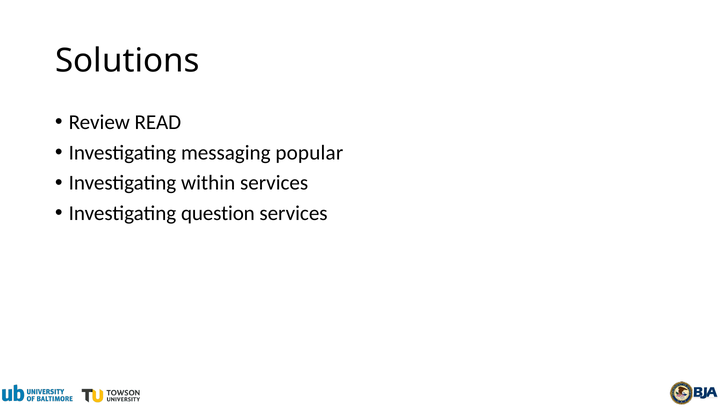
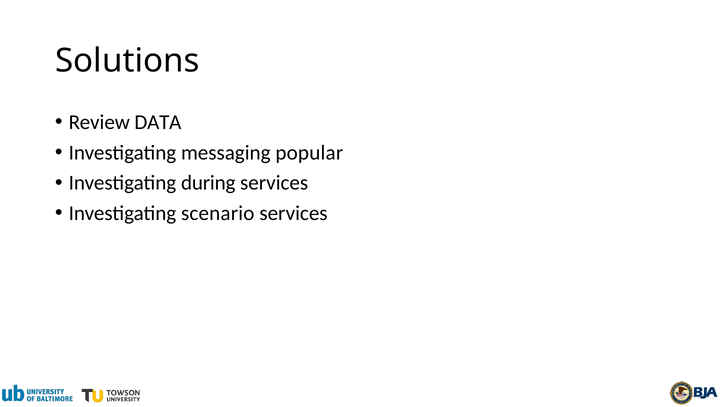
READ: READ -> DATA (158, 122)
within: within -> during (208, 183)
question: question -> scenario (218, 213)
